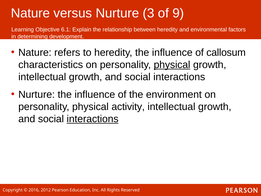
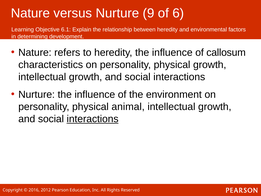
3: 3 -> 9 (149, 13)
9: 9 -> 6 (178, 13)
physical underline: present -> none (172, 65)
activity: activity -> animal (128, 107)
